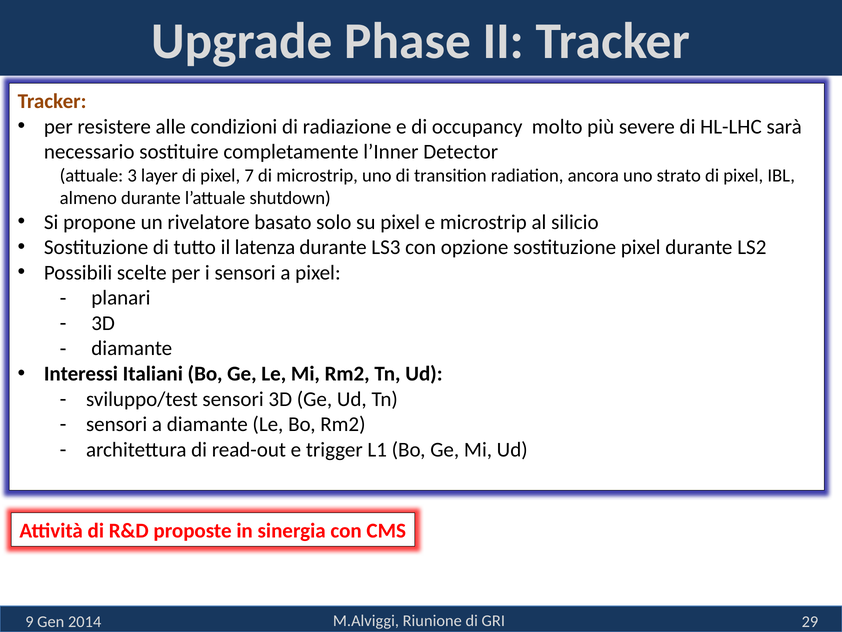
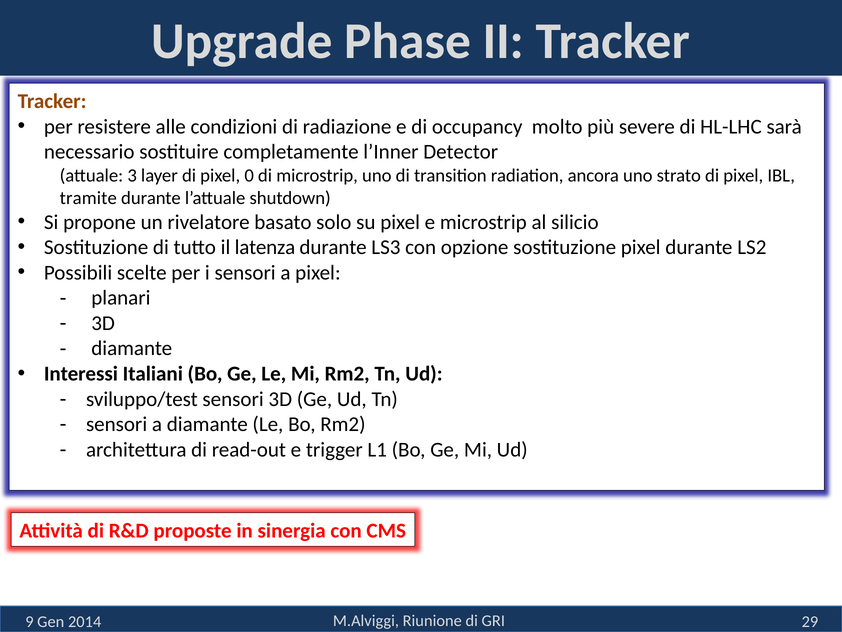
7: 7 -> 0 (249, 175)
almeno: almeno -> tramite (88, 198)
